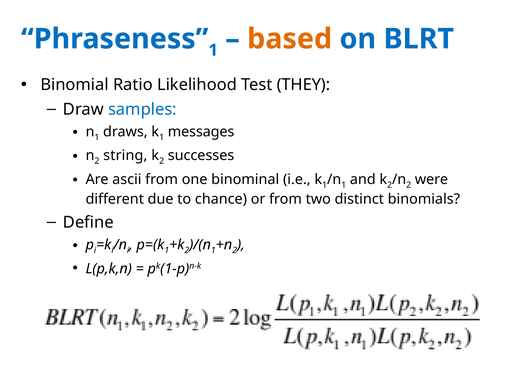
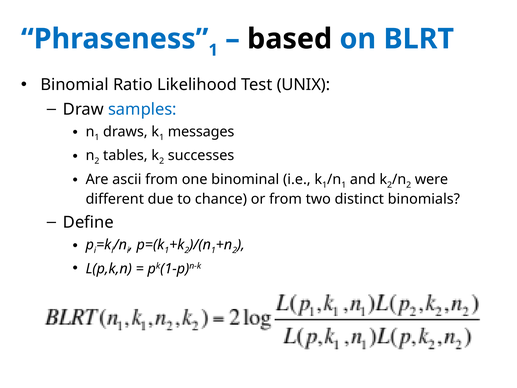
based colour: orange -> black (290, 39)
THEY: THEY -> UNIX (303, 85)
string: string -> tables (125, 155)
